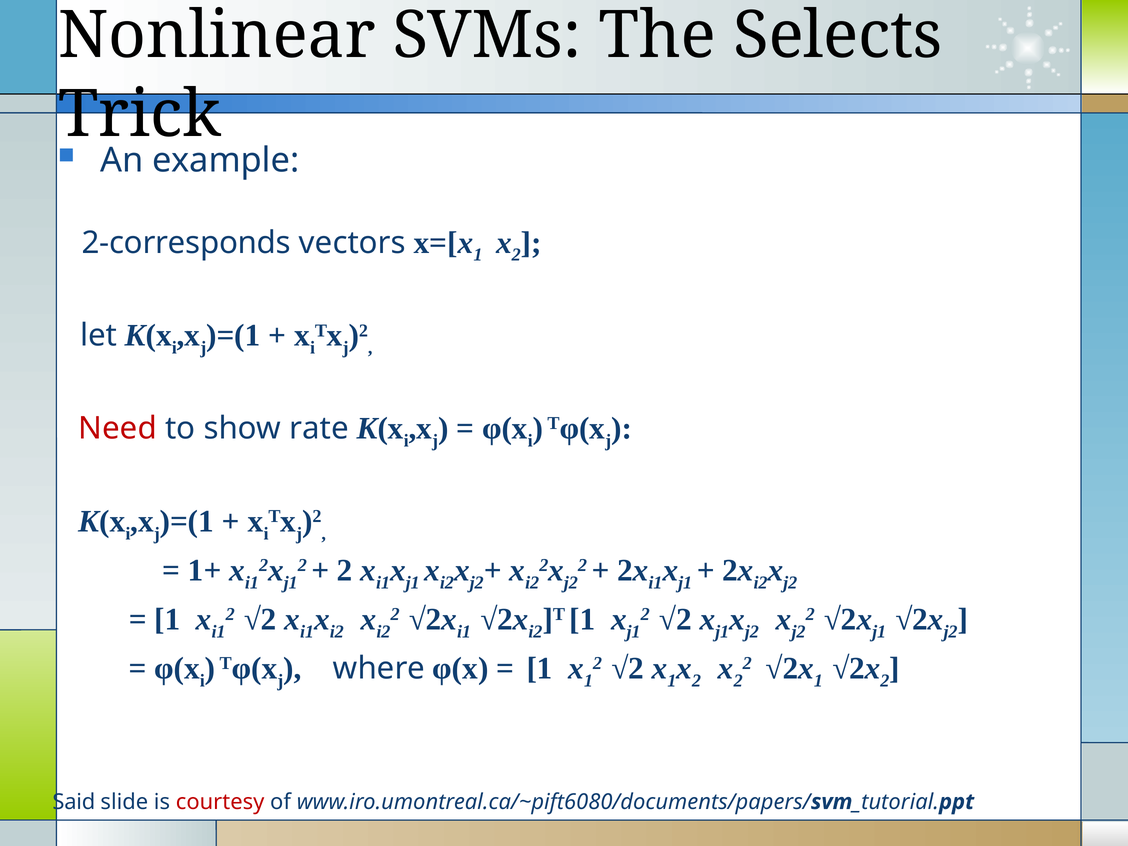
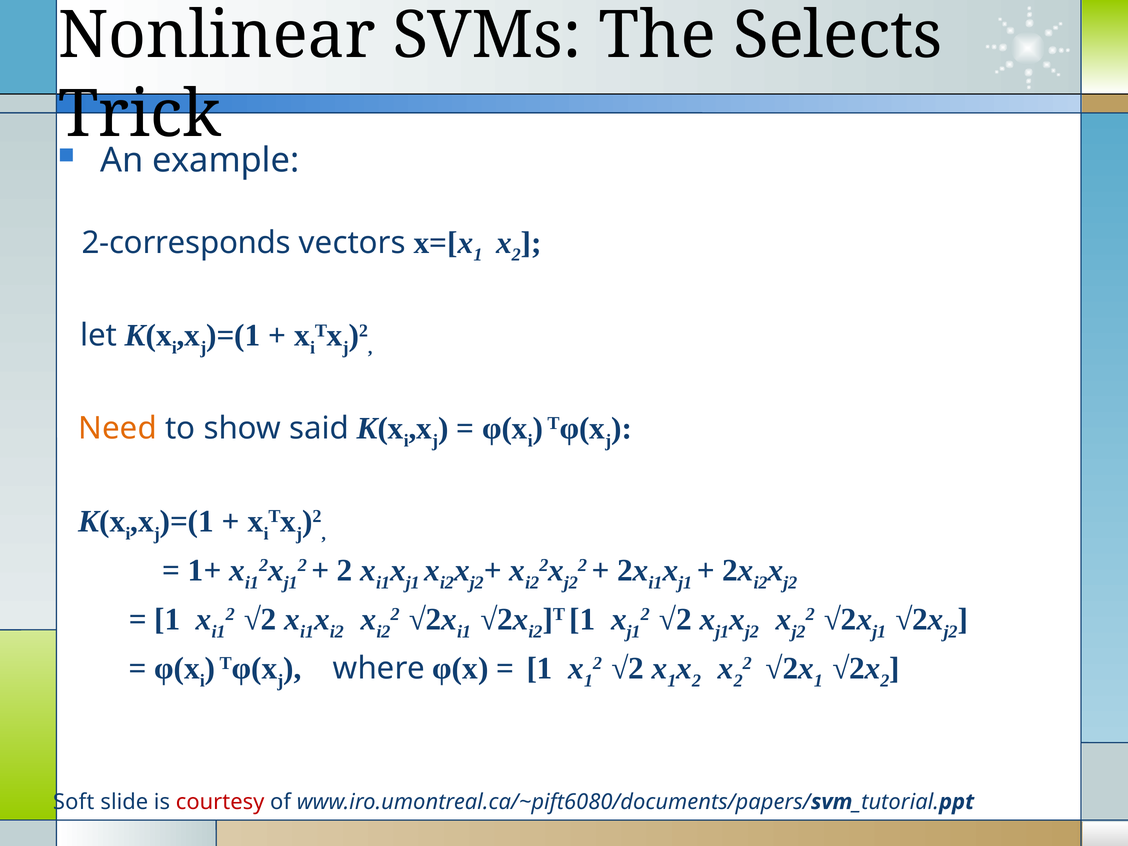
Need colour: red -> orange (118, 429)
rate: rate -> said (319, 429)
Said: Said -> Soft (74, 802)
